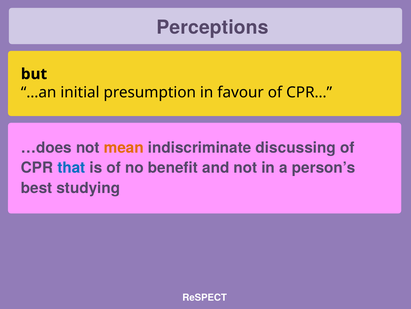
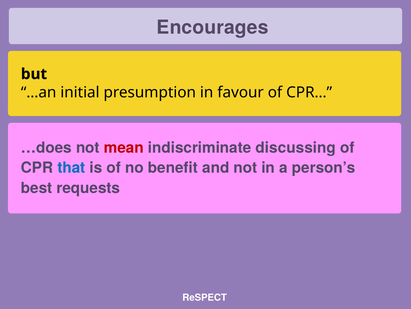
Perceptions: Perceptions -> Encourages (213, 27)
mean colour: orange -> red (124, 147)
studying: studying -> requests (88, 188)
